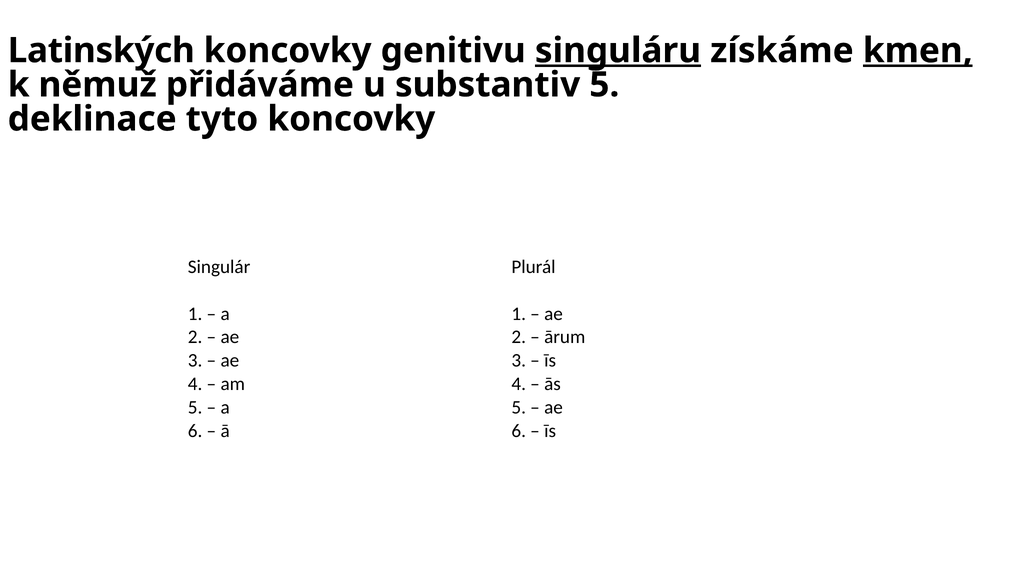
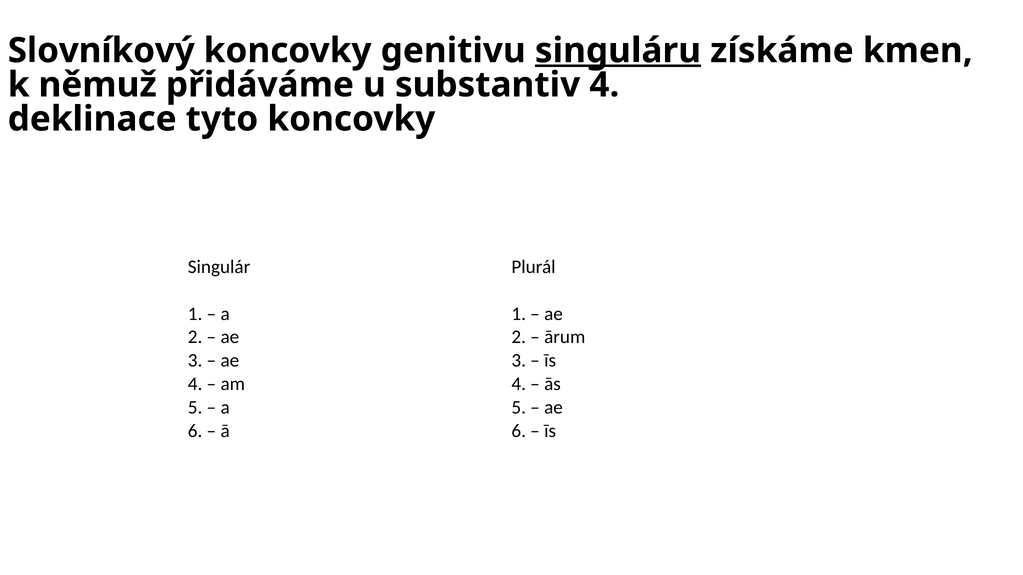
Latinských: Latinských -> Slovníkový (101, 51)
kmen underline: present -> none (918, 51)
substantiv 5: 5 -> 4 (604, 85)
